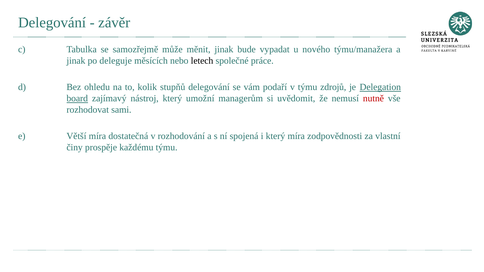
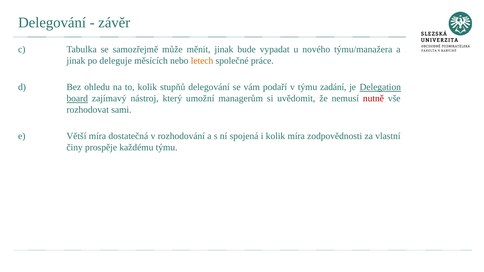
letech colour: black -> orange (202, 61)
zdrojů: zdrojů -> zadání (333, 87)
i který: který -> kolik (275, 136)
